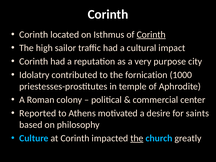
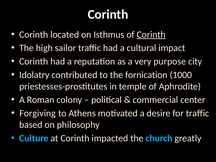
Reported: Reported -> Forgiving (38, 113)
for saints: saints -> traffic (198, 113)
the underline: present -> none (137, 138)
